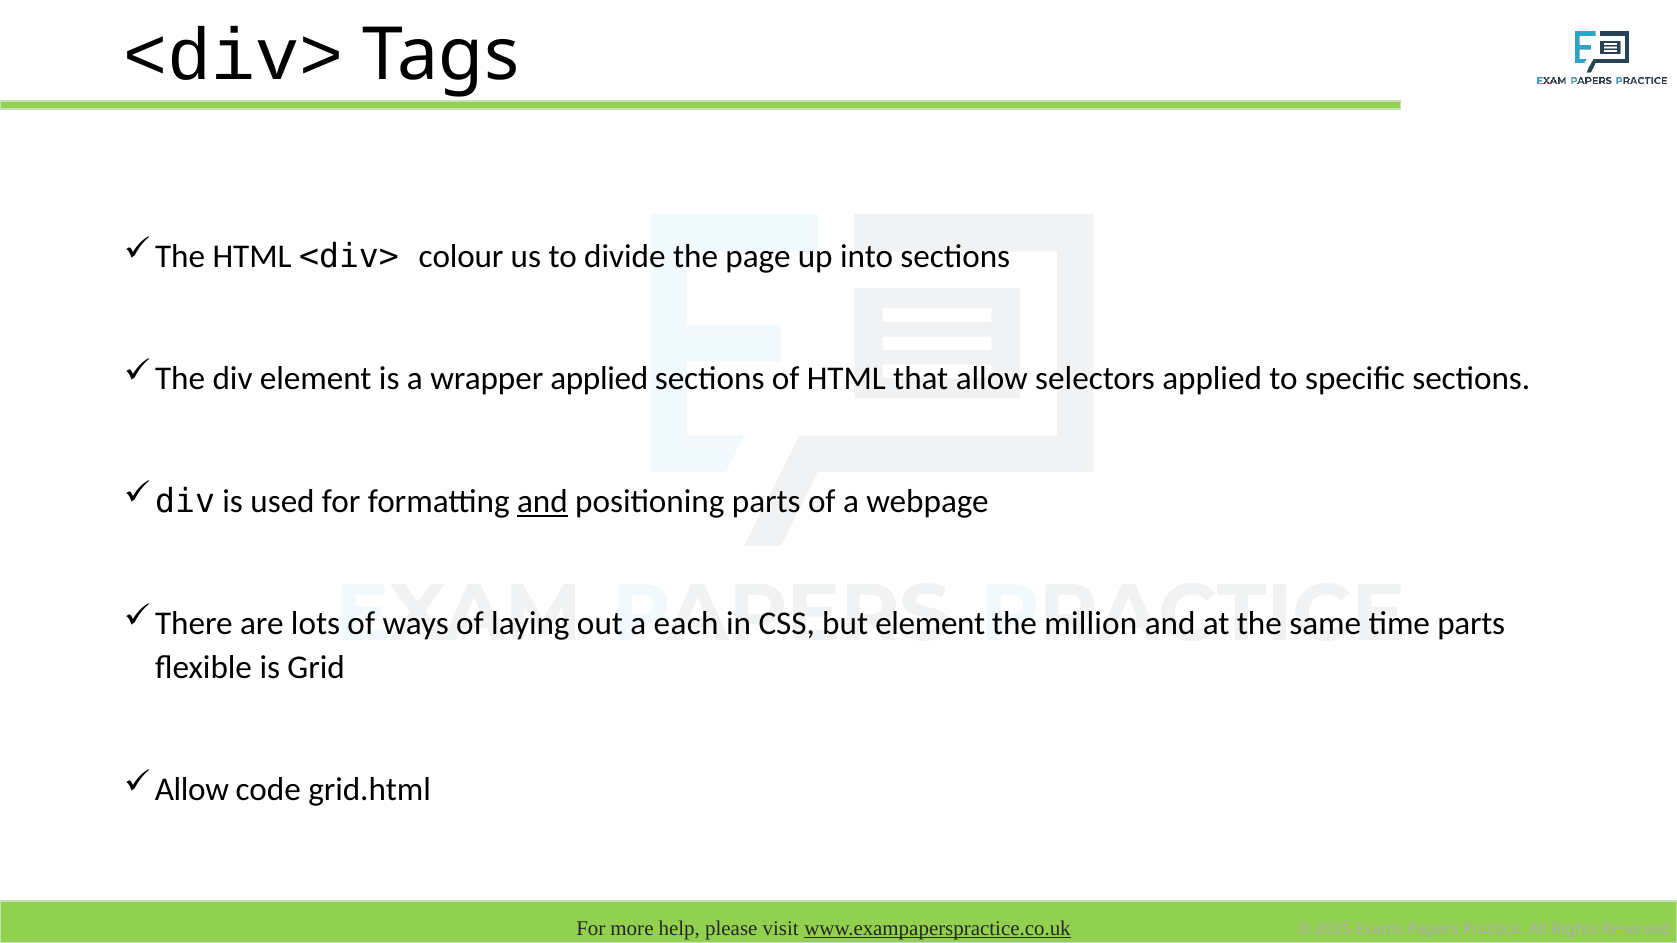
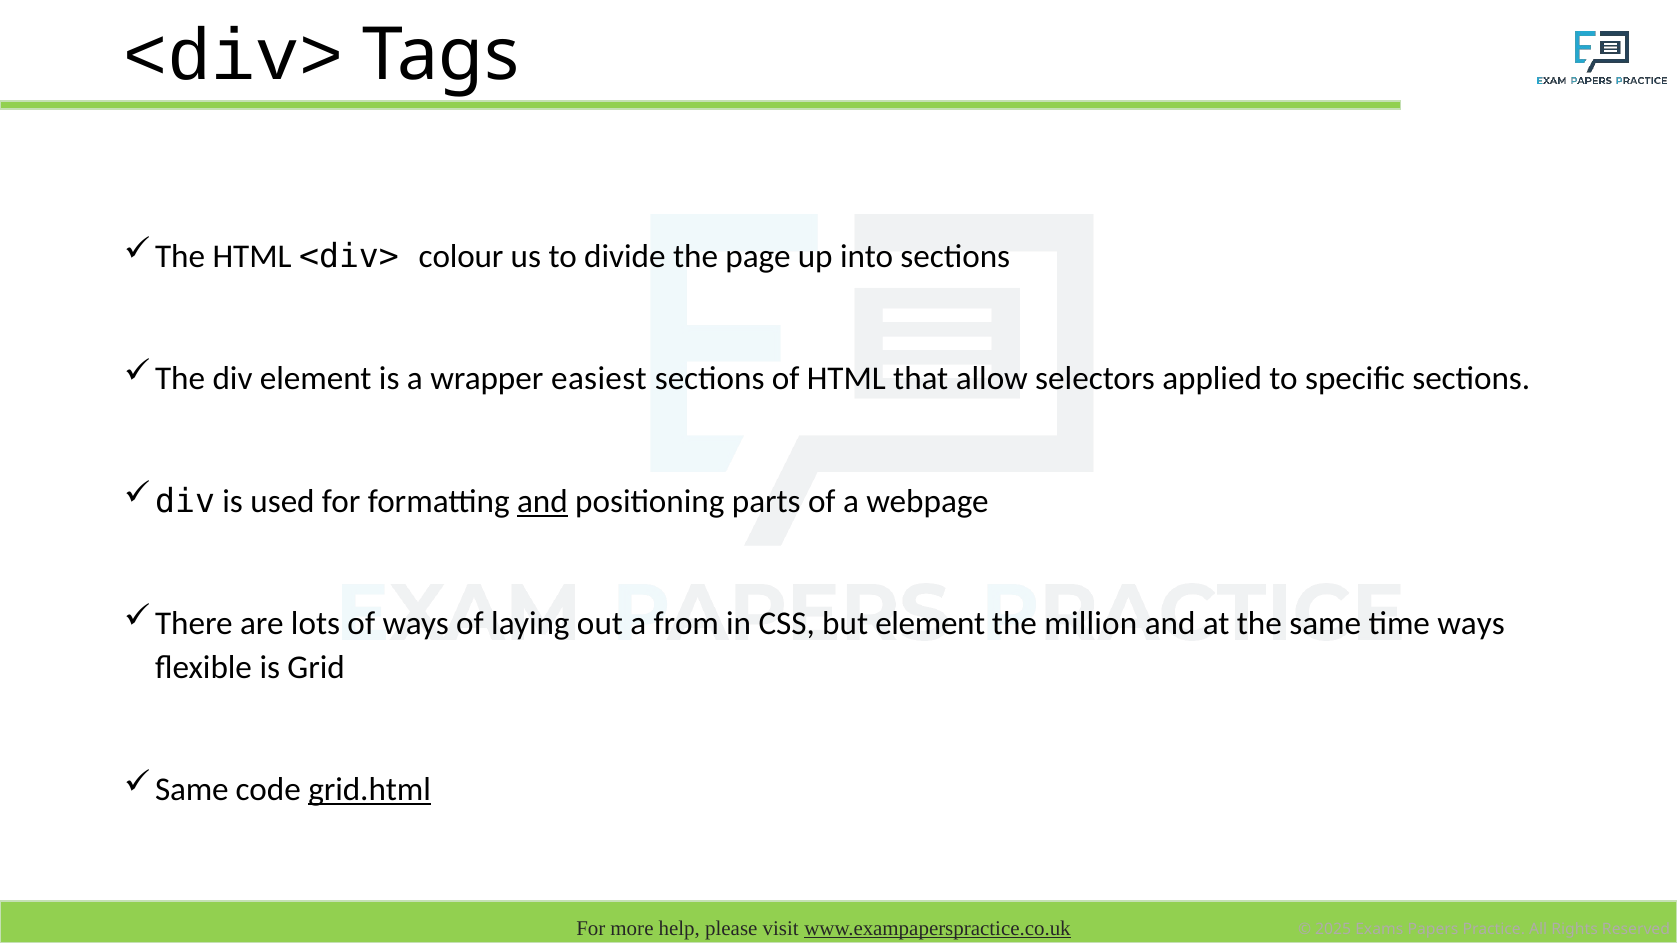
wrapper applied: applied -> easiest (599, 379)
each: each -> from (686, 624)
time parts: parts -> ways (1471, 624)
Allow: Allow -> Same (192, 790)
grid.html underline: none -> present (370, 790)
